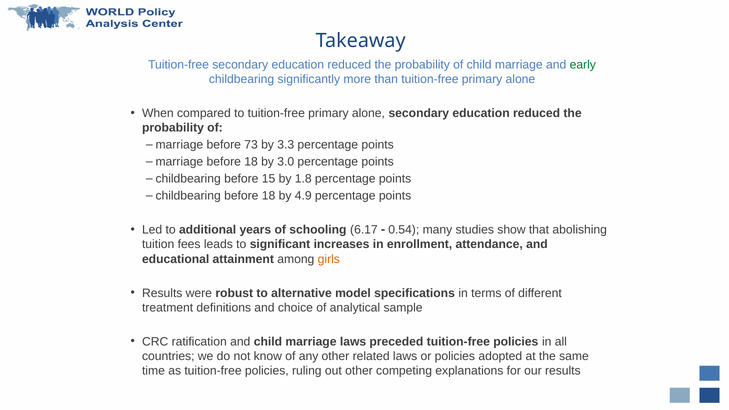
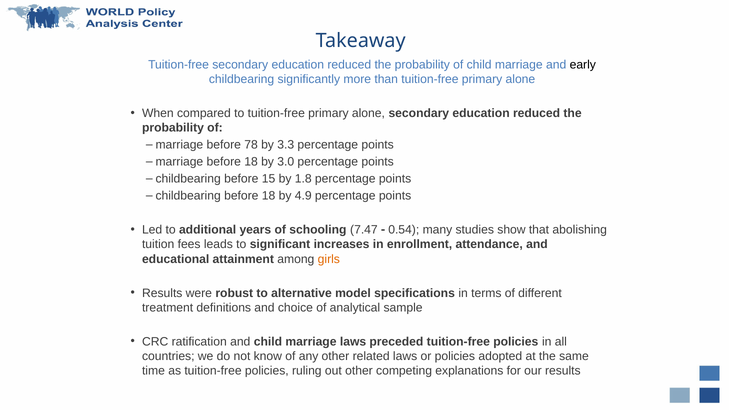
early colour: green -> black (583, 65)
73: 73 -> 78 (251, 145)
6.17: 6.17 -> 7.47 (364, 230)
